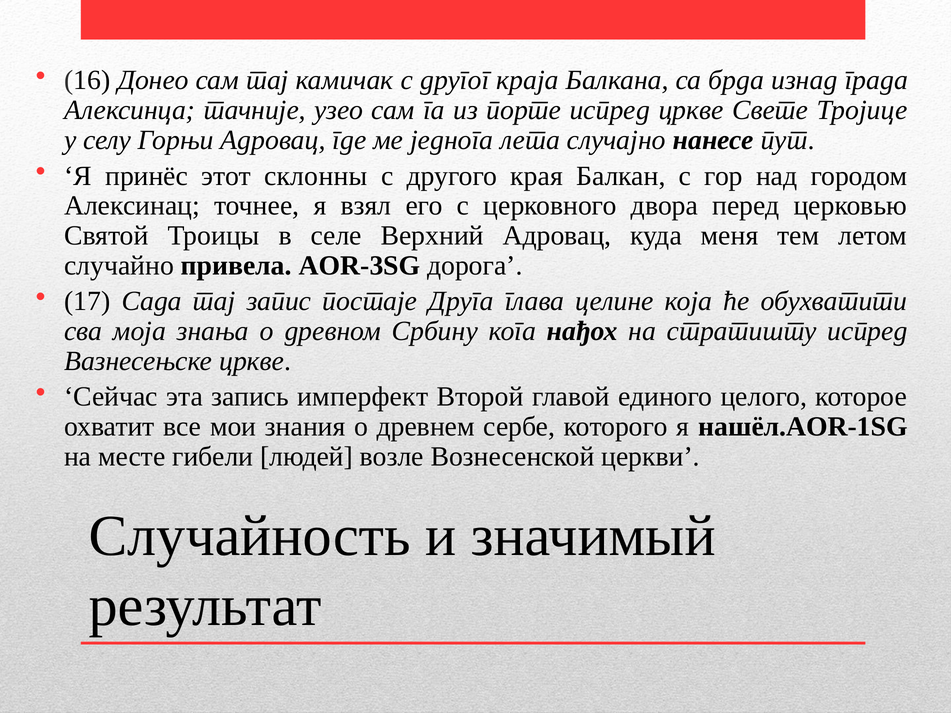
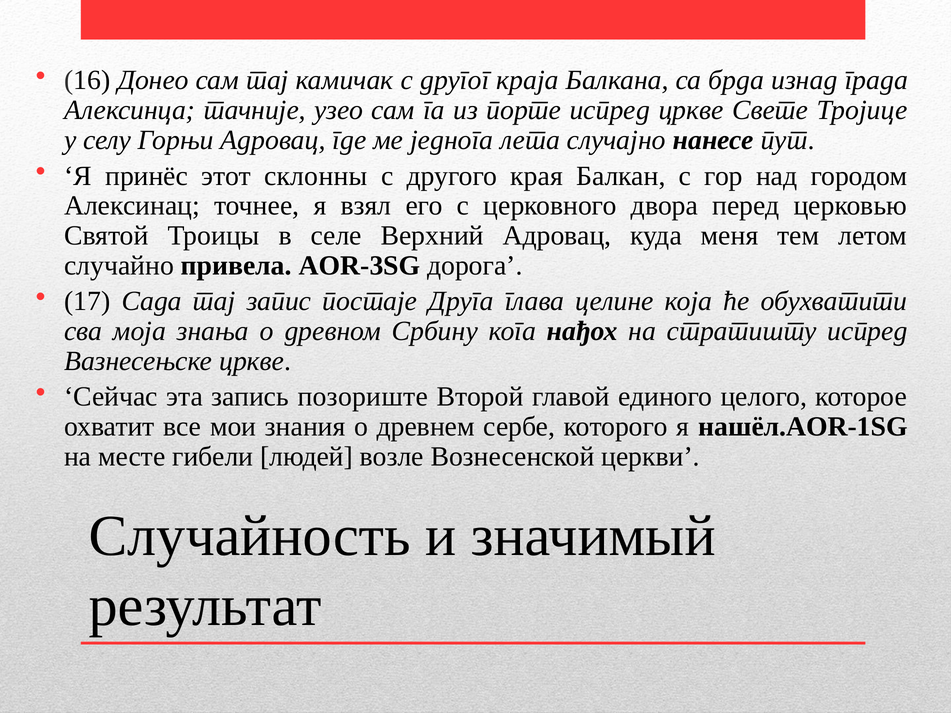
имперфект: имперфект -> позориште (363, 397)
